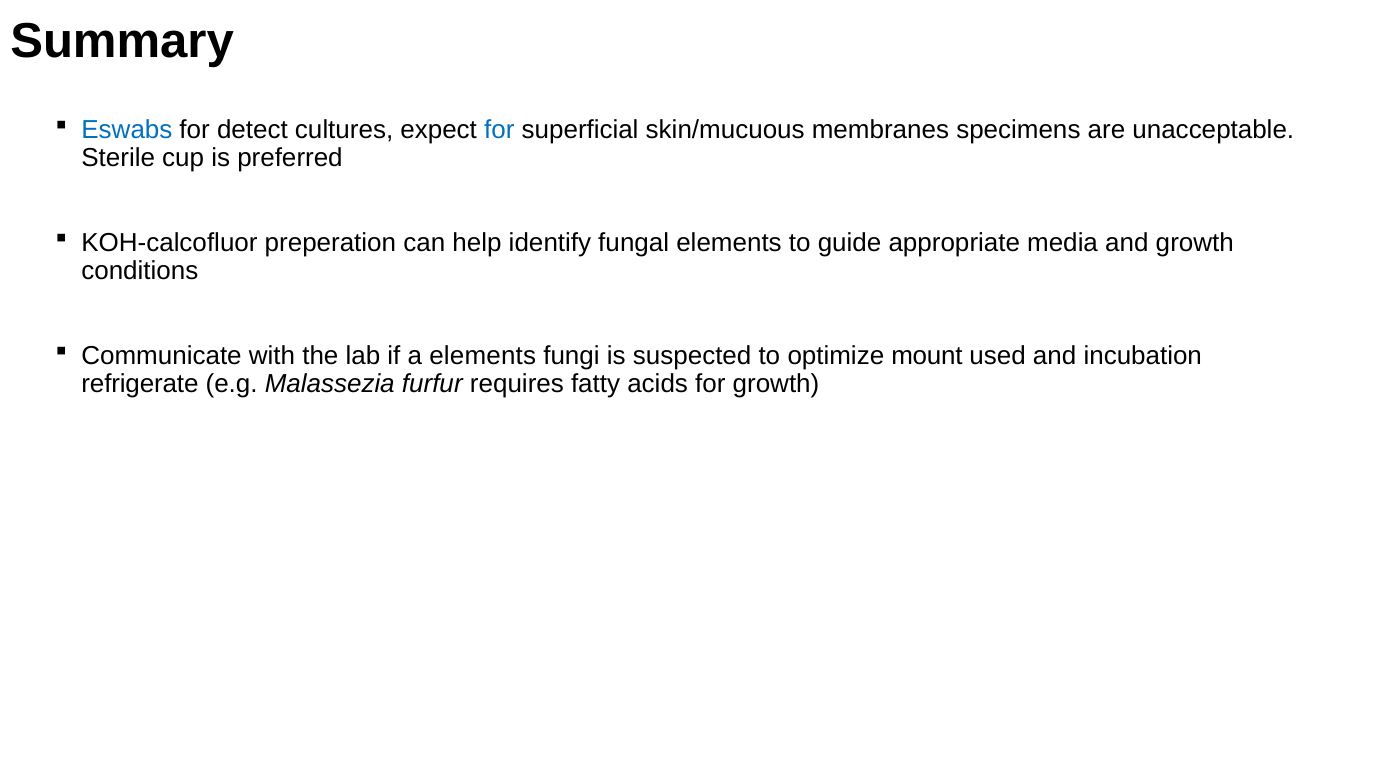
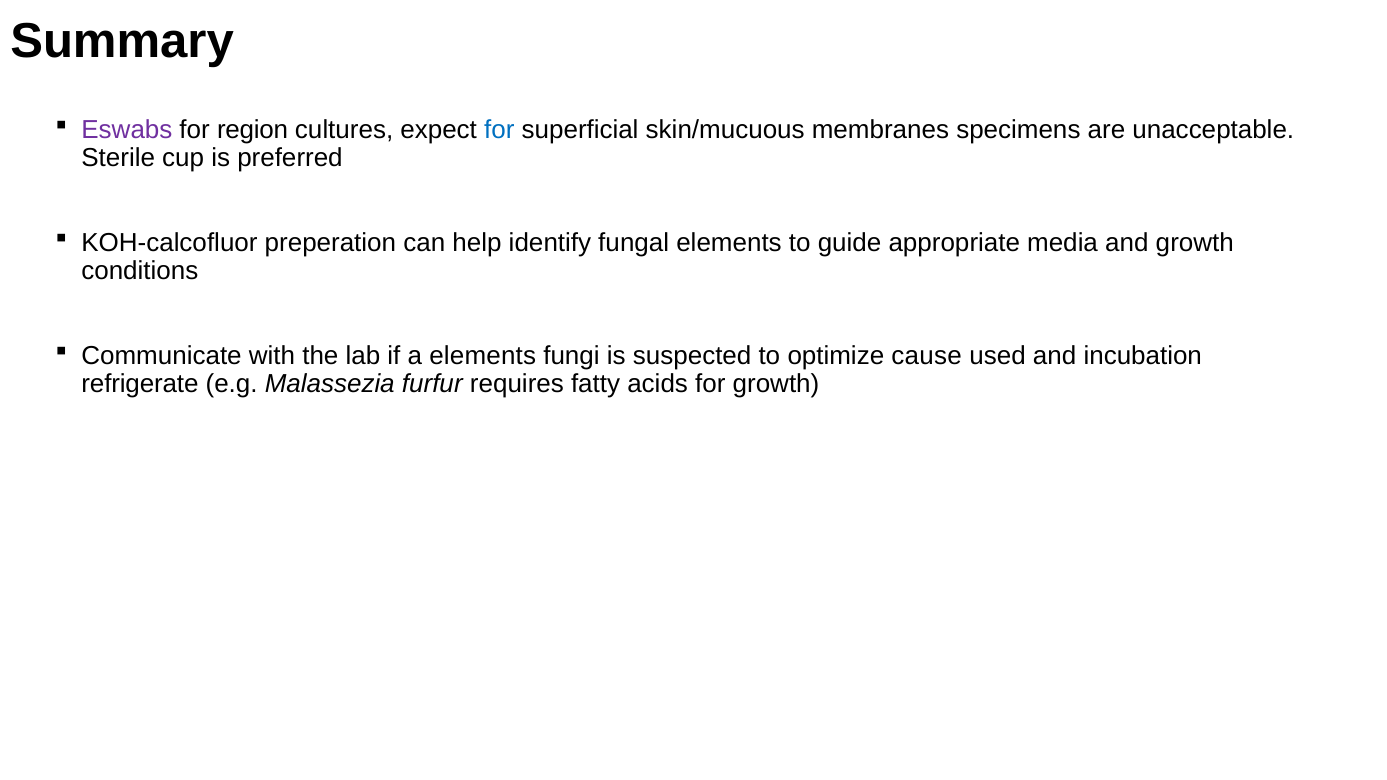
Eswabs colour: blue -> purple (127, 130)
detect: detect -> region (253, 130)
mount: mount -> cause (927, 356)
